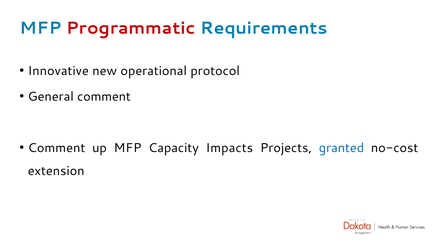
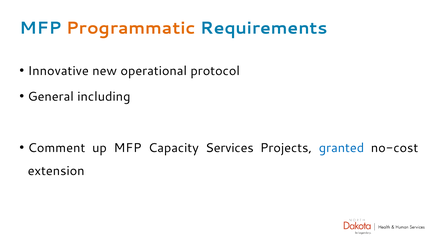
Programmatic colour: red -> orange (131, 28)
General comment: comment -> including (104, 97)
Impacts: Impacts -> Services (230, 148)
